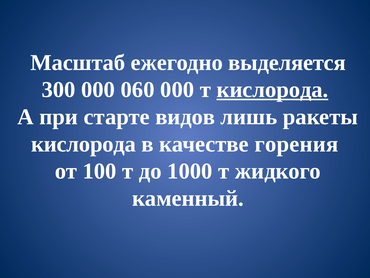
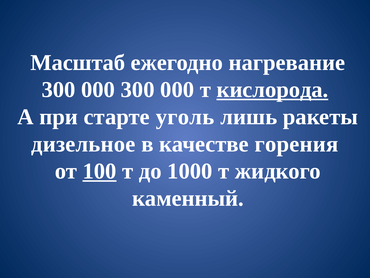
выделяется: выделяется -> нагревание (287, 62)
000 060: 060 -> 300 (138, 90)
видов: видов -> уголь (185, 117)
кислорода: кислорода -> дизельное (83, 144)
100 underline: none -> present (100, 171)
